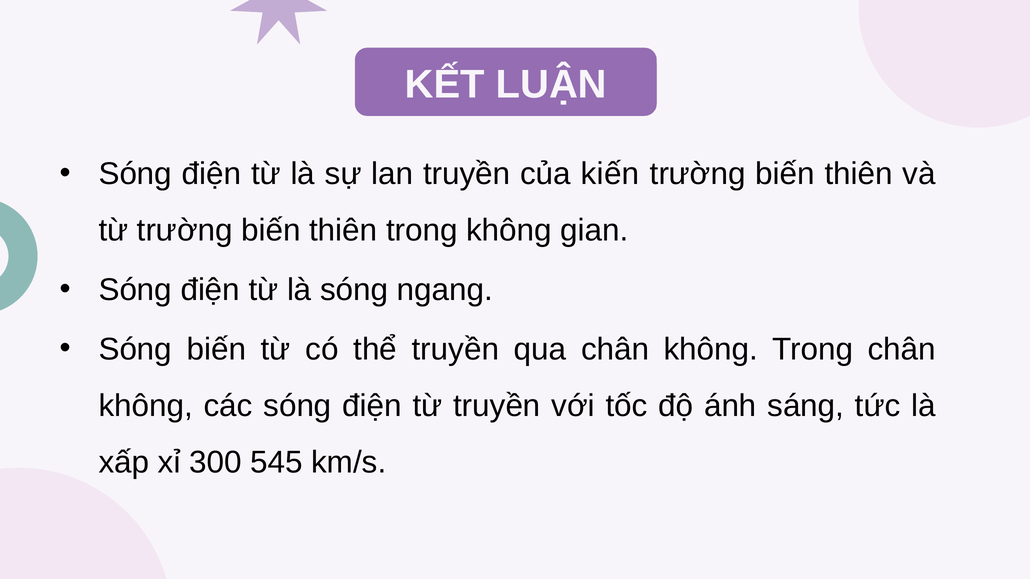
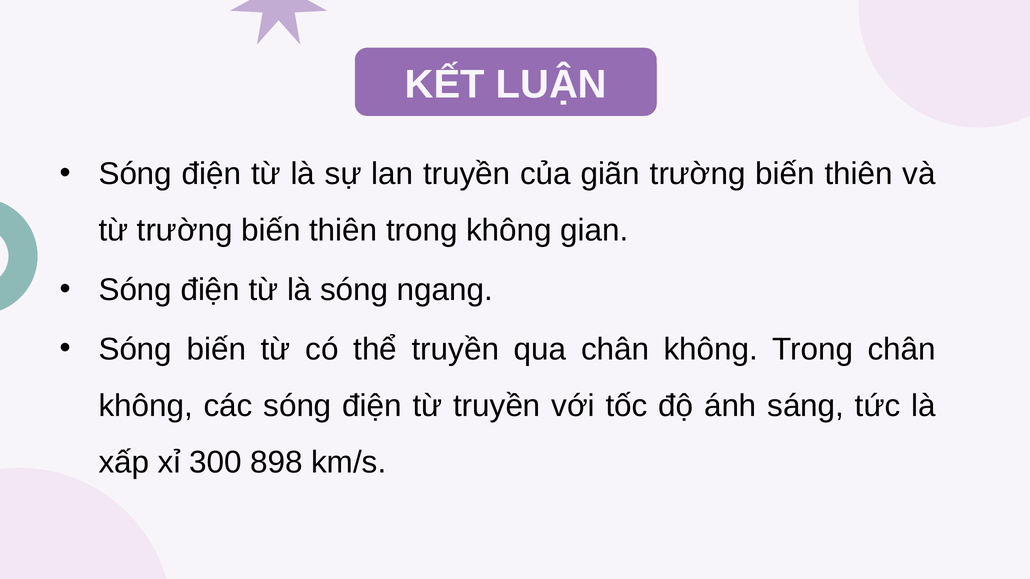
kiến: kiến -> giãn (610, 174)
545: 545 -> 898 (277, 463)
